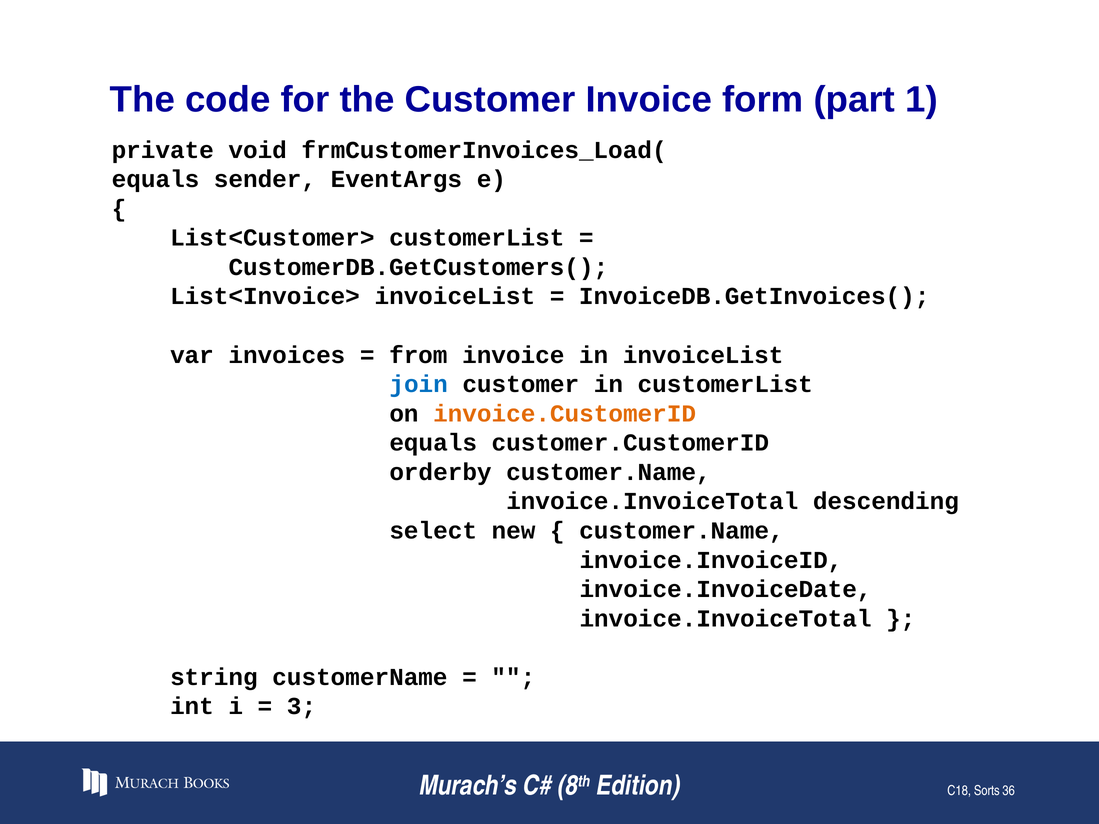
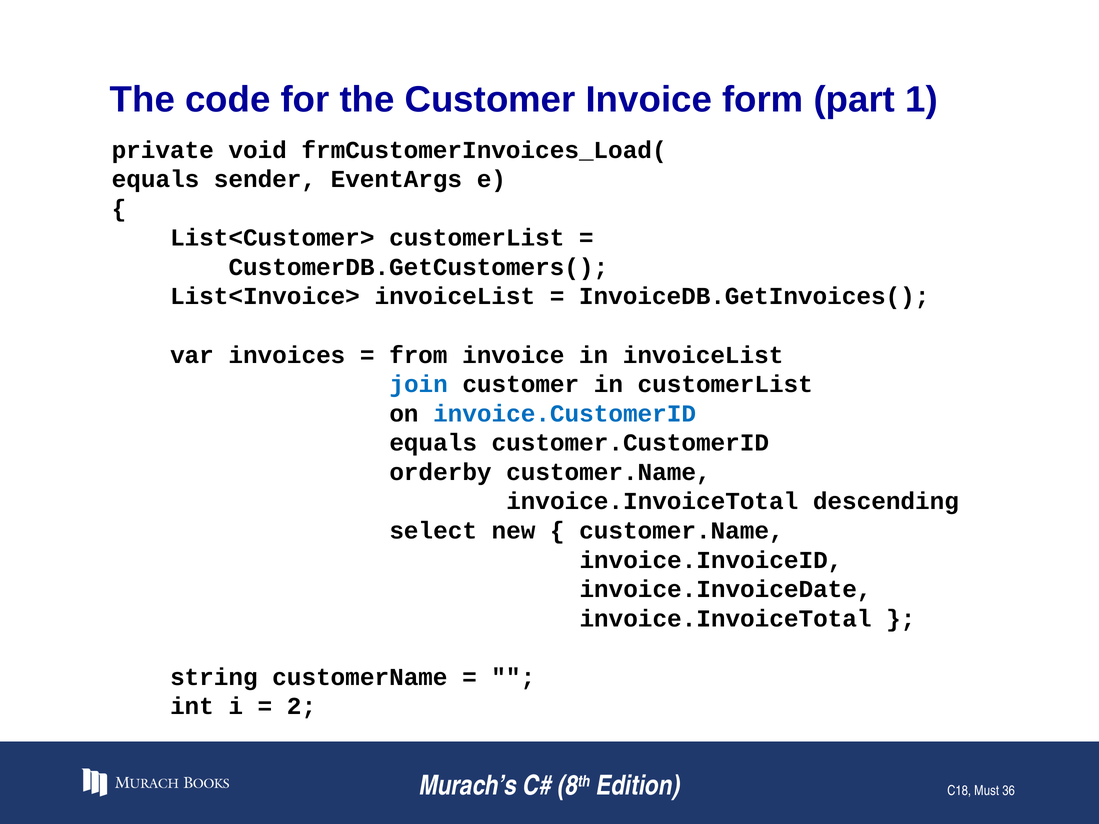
invoice.CustomerID colour: orange -> blue (565, 414)
3: 3 -> 2 (302, 707)
Sorts: Sorts -> Must (987, 791)
